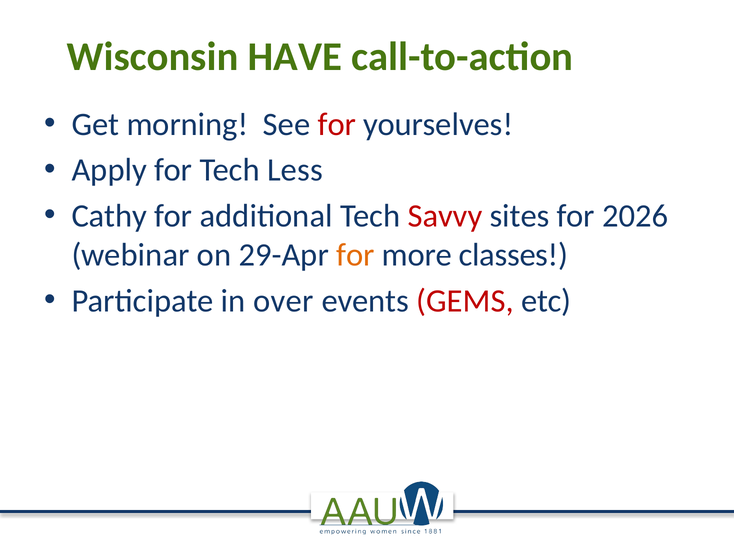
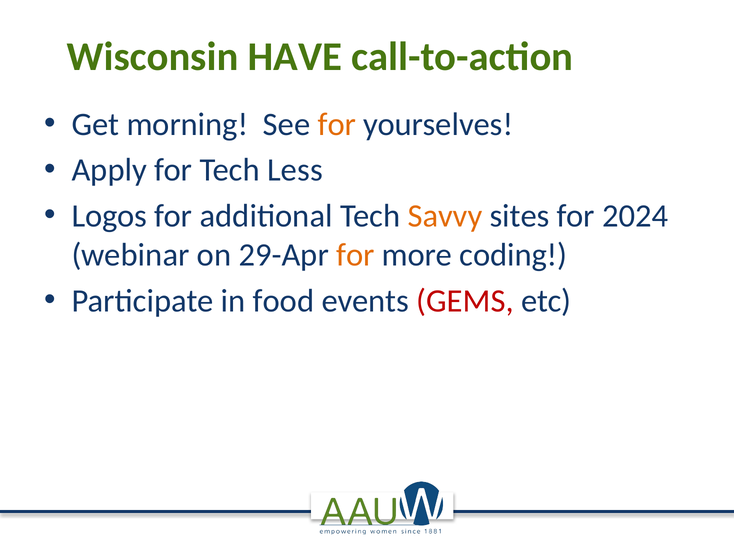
for colour: red -> orange (337, 124)
Cathy: Cathy -> Logos (109, 216)
Savvy colour: red -> orange (445, 216)
2026: 2026 -> 2024 (635, 216)
classes: classes -> coding (513, 255)
over: over -> food (284, 300)
